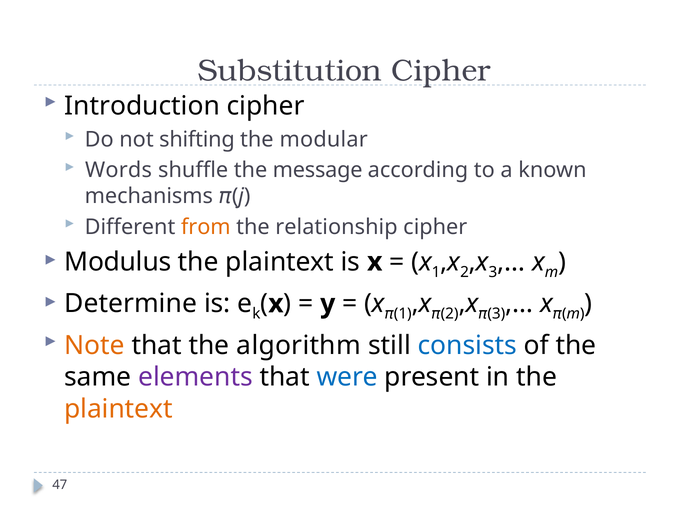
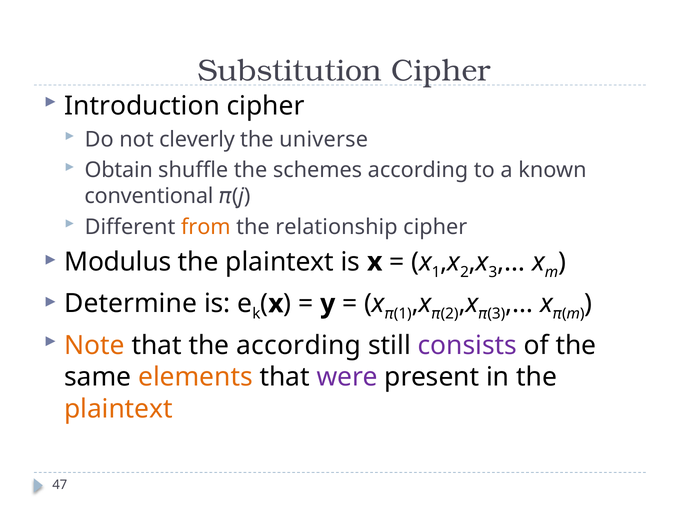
shifting: shifting -> cleverly (197, 139)
modular: modular -> universe (324, 139)
Words: Words -> Obtain (119, 170)
message: message -> schemes (318, 170)
mechanisms: mechanisms -> conventional (149, 196)
the algorithm: algorithm -> according (299, 345)
consists colour: blue -> purple (467, 345)
elements colour: purple -> orange (195, 377)
were colour: blue -> purple (347, 377)
